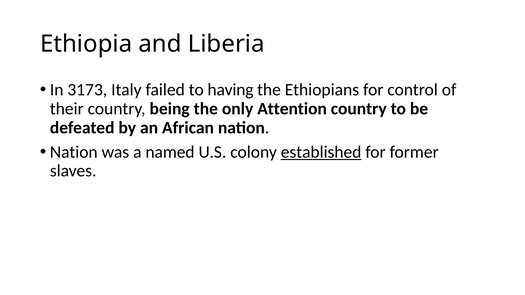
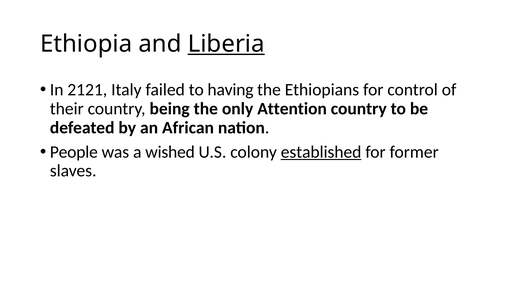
Liberia underline: none -> present (226, 44)
3173: 3173 -> 2121 (87, 90)
Nation: Nation -> People (74, 152)
named: named -> wished (170, 152)
